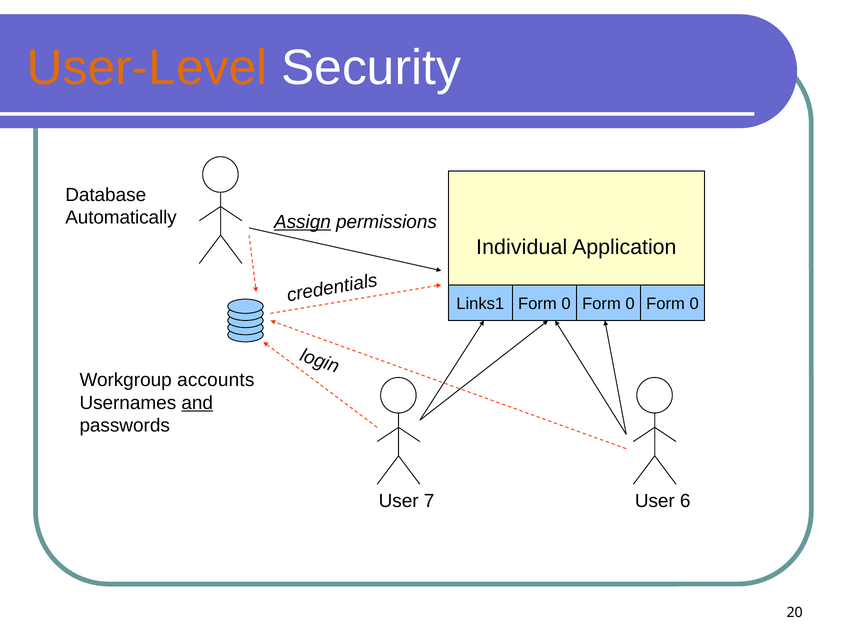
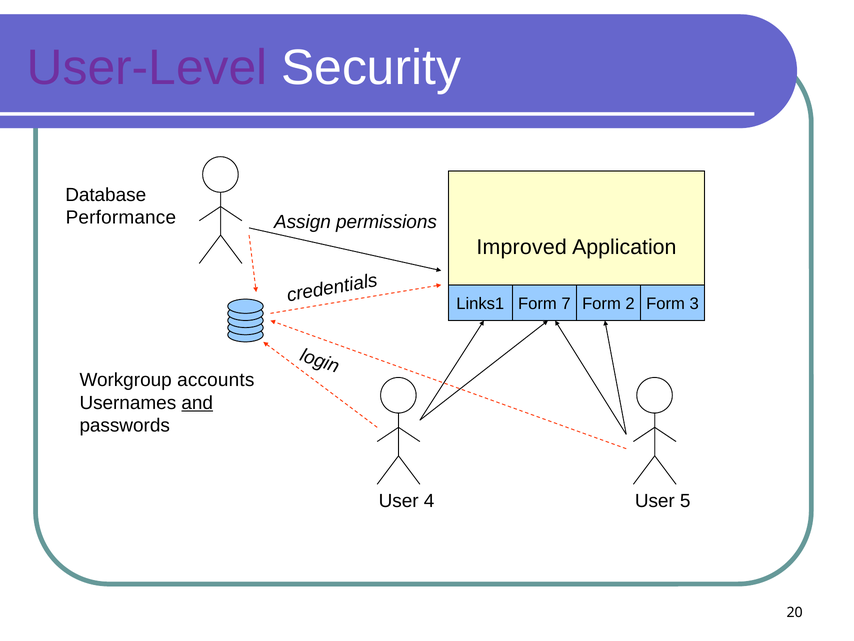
User-Level colour: orange -> purple (147, 68)
Automatically: Automatically -> Performance (121, 218)
Assign underline: present -> none (302, 222)
Individual: Individual -> Improved (522, 247)
0: 0 -> 7 (566, 304)
0: 0 -> 2 (630, 304)
0: 0 -> 3 (694, 304)
7: 7 -> 4 (429, 501)
6: 6 -> 5 (685, 501)
